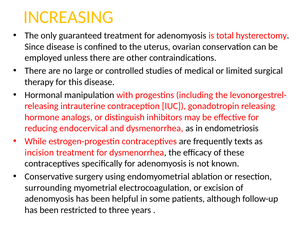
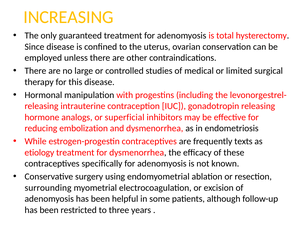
distinguish: distinguish -> superficial (125, 117)
endocervical: endocervical -> embolization (84, 128)
incision: incision -> etiology (39, 152)
